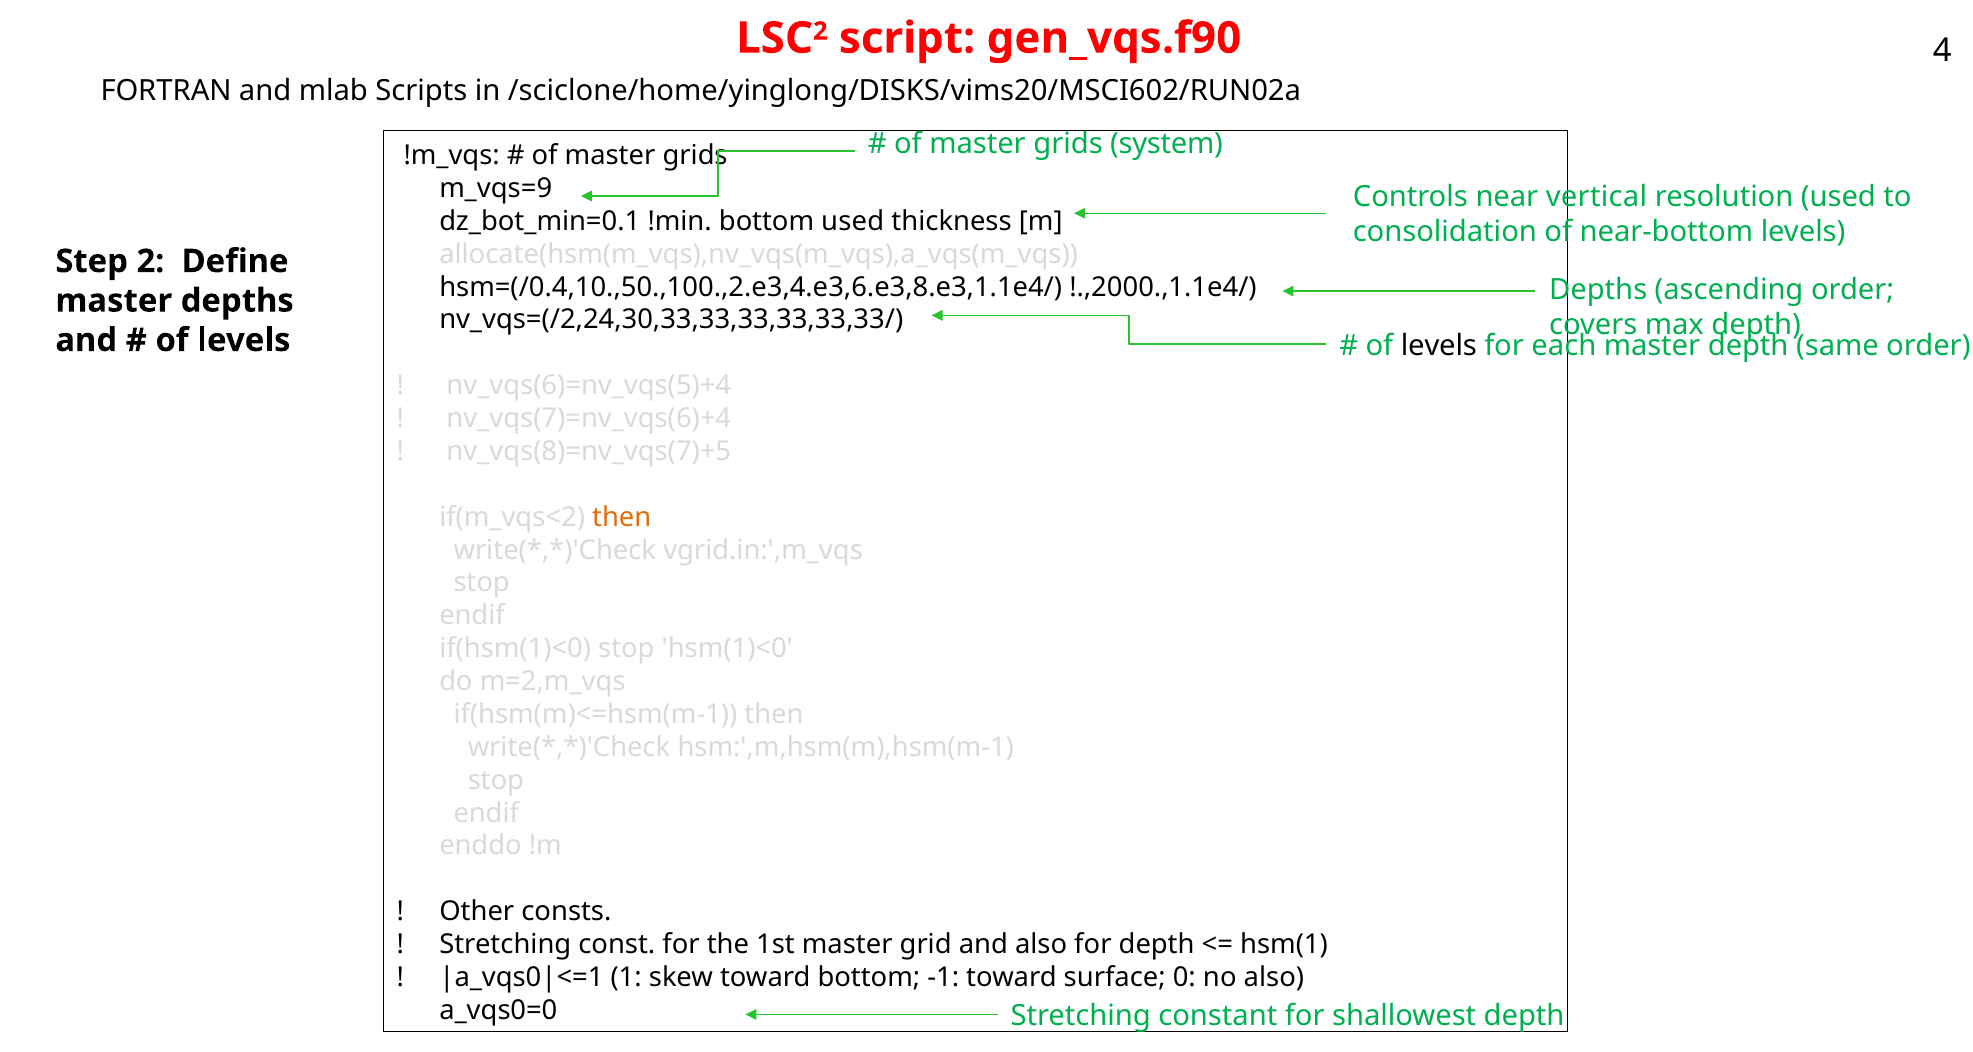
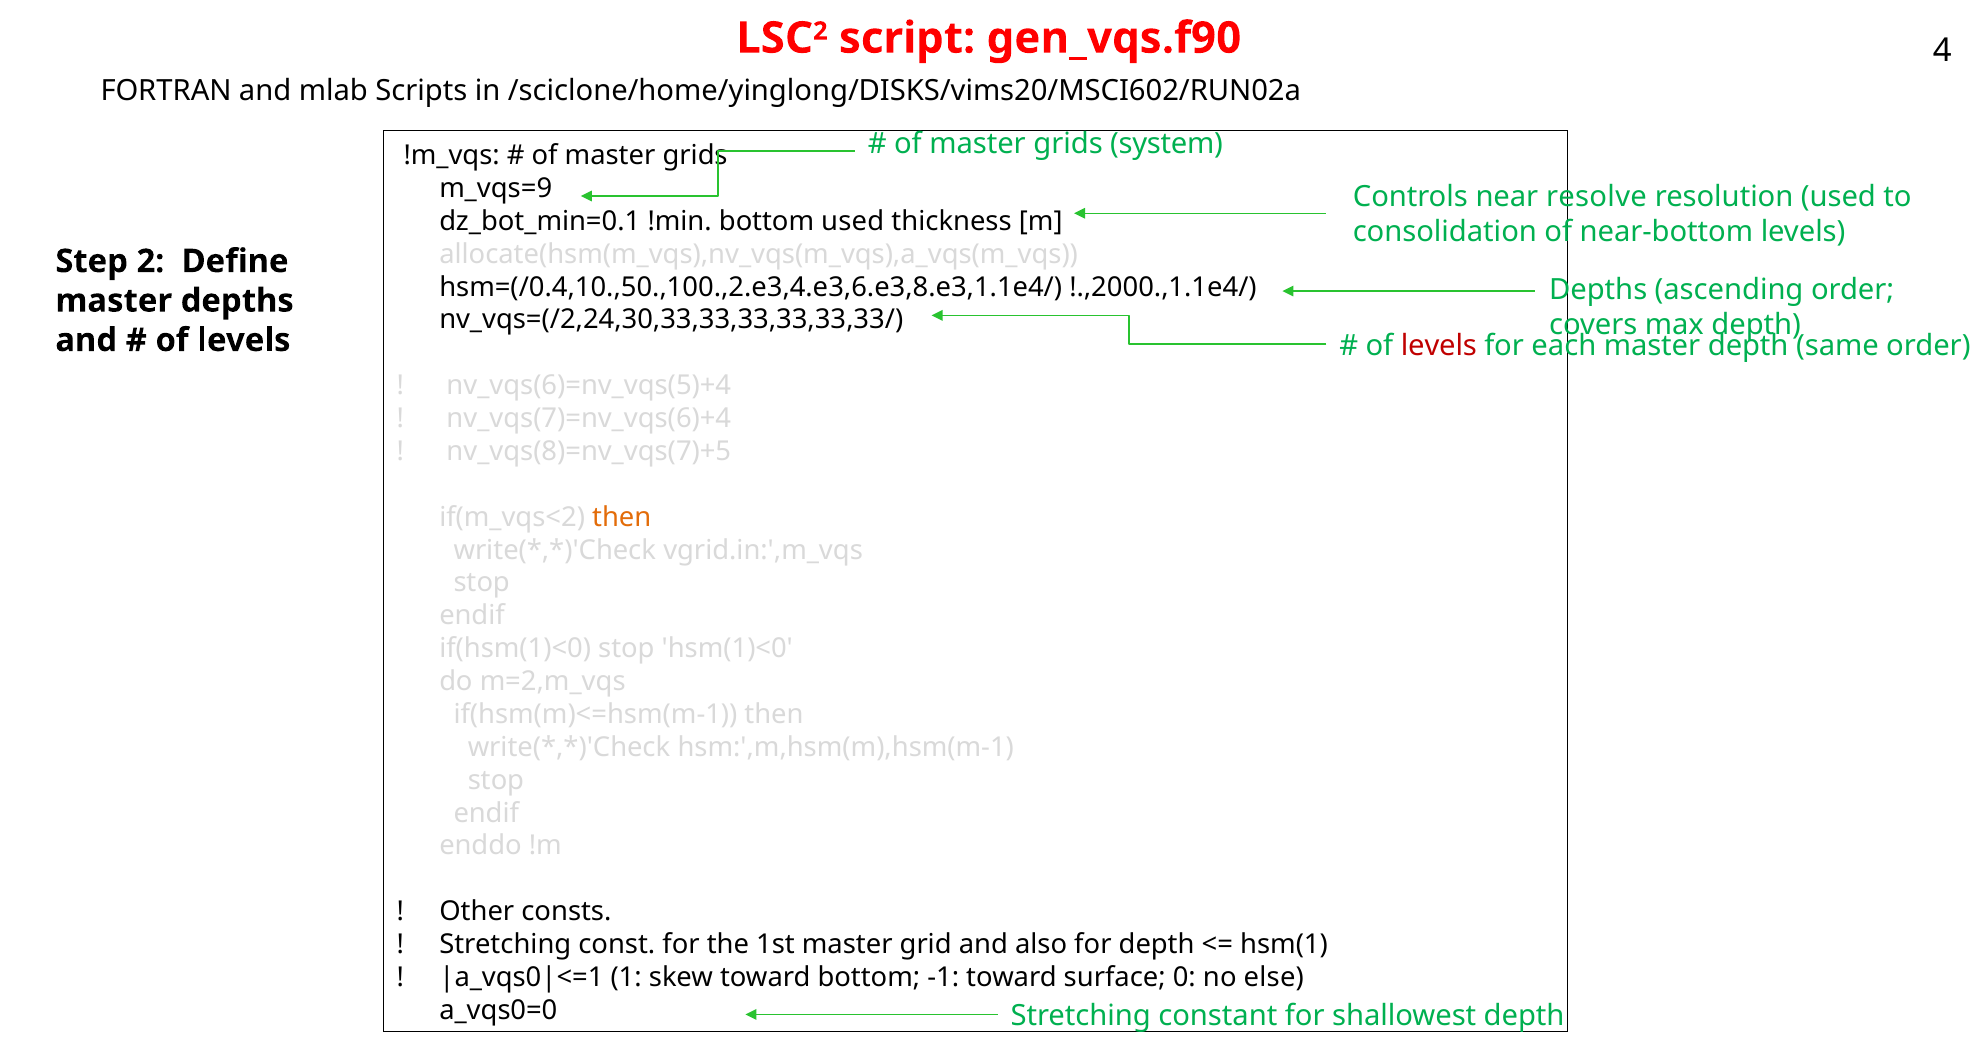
vertical: vertical -> resolve (1596, 197)
levels colour: black -> red (1439, 346)
no also: also -> else (1274, 978)
